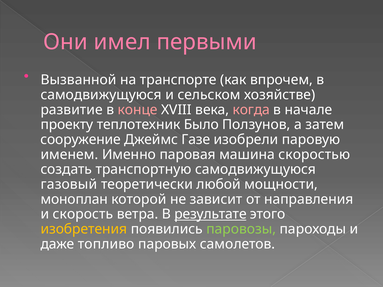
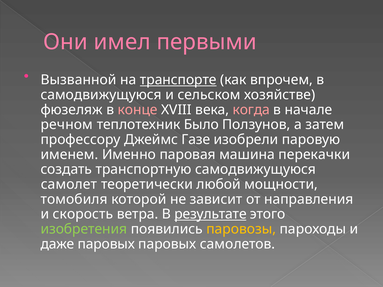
транспорте underline: none -> present (178, 80)
развитие: развитие -> фюзеляж (72, 110)
проекту: проекту -> речном (67, 125)
сооружение: сооружение -> профессору (81, 140)
скоростью: скоростью -> перекачки (314, 155)
газовый: газовый -> самолет (69, 184)
моноплан: моноплан -> томобиля (74, 199)
изобретения colour: yellow -> light green (84, 229)
паровозы colour: light green -> yellow (241, 229)
даже топливо: топливо -> паровых (106, 244)
